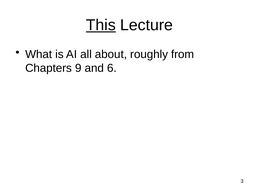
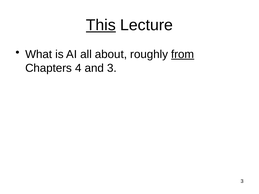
from underline: none -> present (183, 54)
9: 9 -> 4 (78, 68)
and 6: 6 -> 3 (112, 68)
